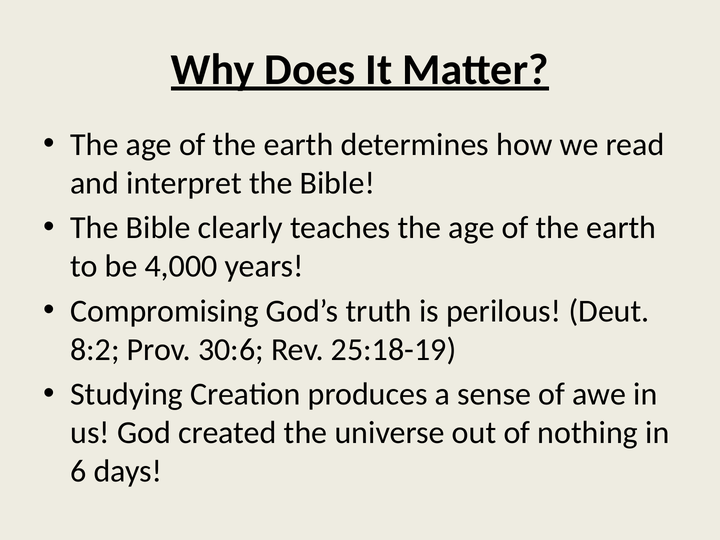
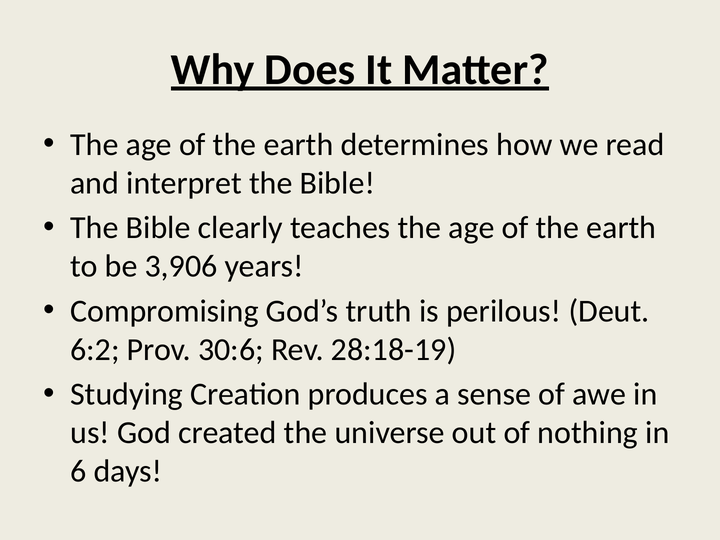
4,000: 4,000 -> 3,906 (181, 266)
8:2: 8:2 -> 6:2 (95, 349)
25:18-19: 25:18-19 -> 28:18-19 (394, 349)
